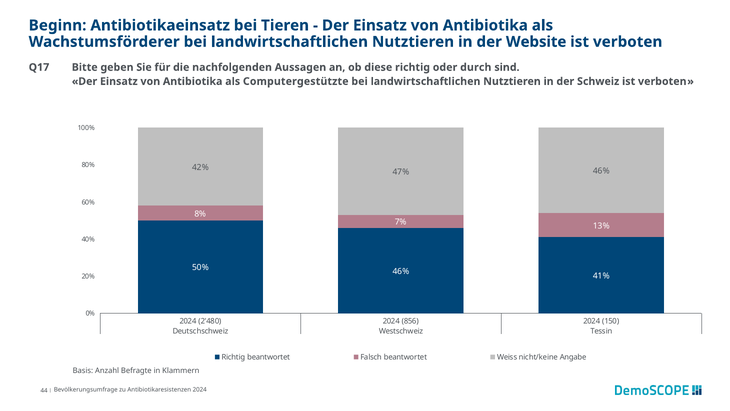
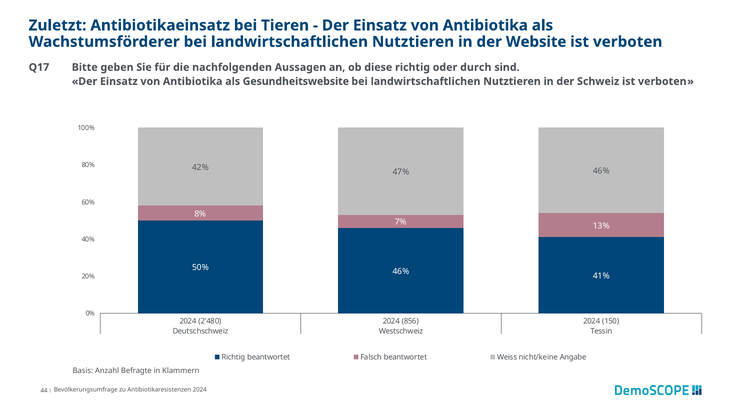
Beginn: Beginn -> Zuletzt (58, 25)
Computergestützte: Computergestützte -> Gesundheitswebsite (296, 81)
